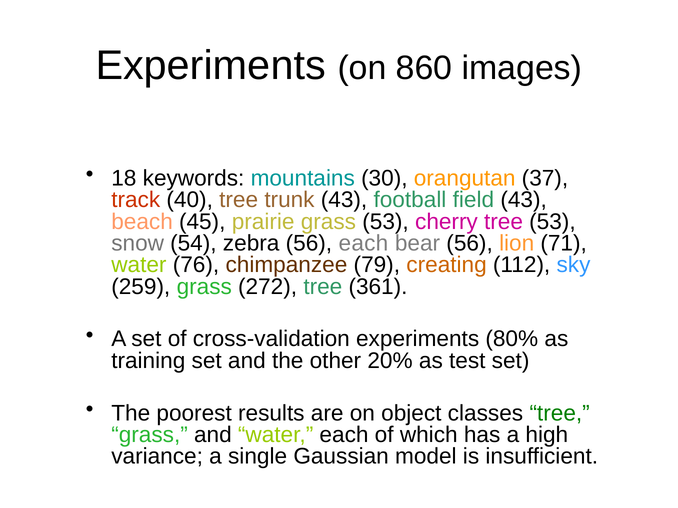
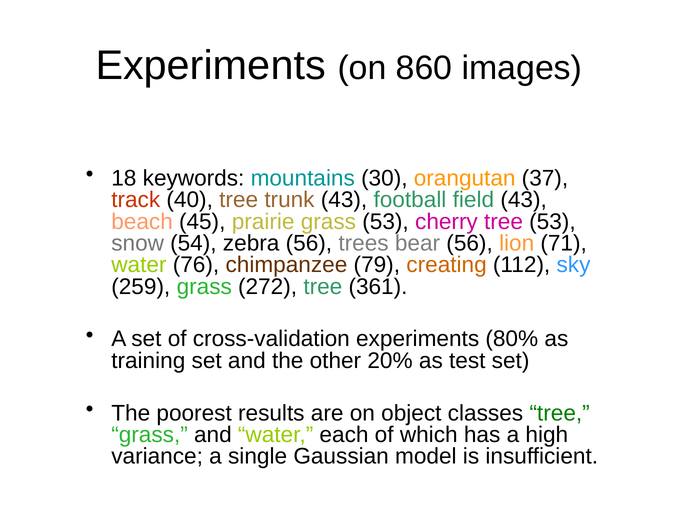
56 each: each -> trees (364, 244)
